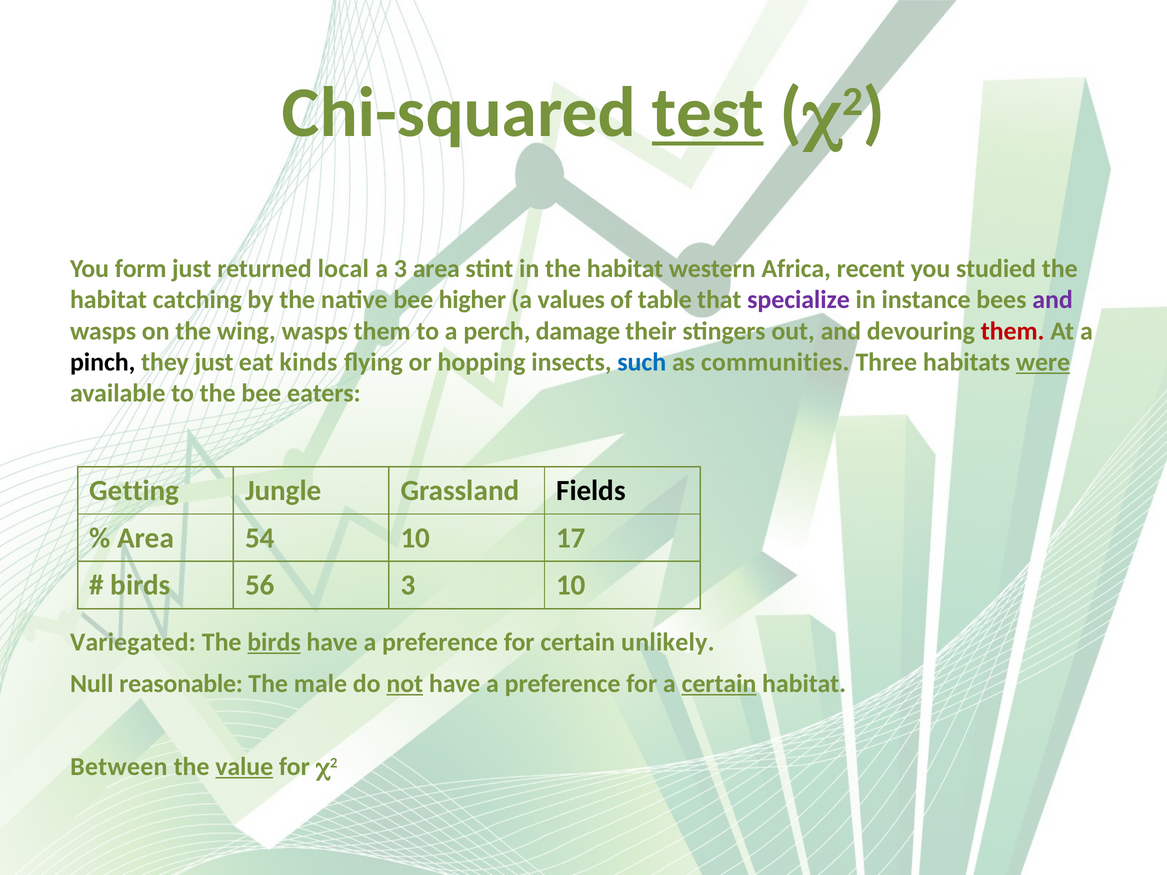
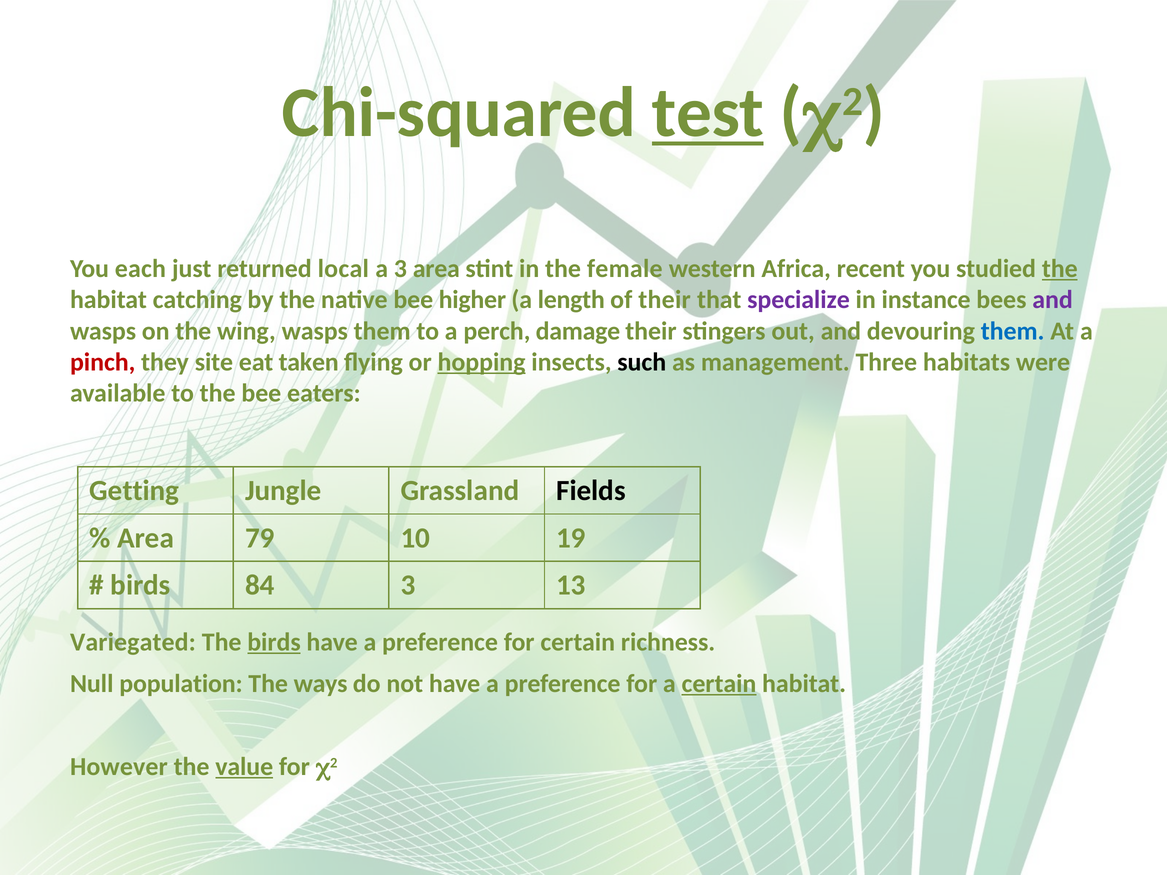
form: form -> each (140, 269)
in the habitat: habitat -> female (625, 269)
the underline: none -> present (1060, 269)
values: values -> length (571, 300)
of table: table -> their (665, 300)
them colour: red -> blue (1013, 331)
pinch colour: black -> red (103, 362)
they just: just -> site (214, 362)
kinds: kinds -> taken (309, 362)
hopping underline: none -> present (482, 362)
such colour: blue -> black (642, 362)
communities: communities -> management (775, 362)
were underline: present -> none (1043, 362)
54: 54 -> 79 (260, 538)
17: 17 -> 19 (571, 538)
56: 56 -> 84 (260, 585)
3 10: 10 -> 13 (571, 585)
unlikely: unlikely -> richness (668, 642)
reasonable: reasonable -> population (181, 684)
male: male -> ways (321, 684)
not underline: present -> none (405, 684)
Between: Between -> However (119, 767)
